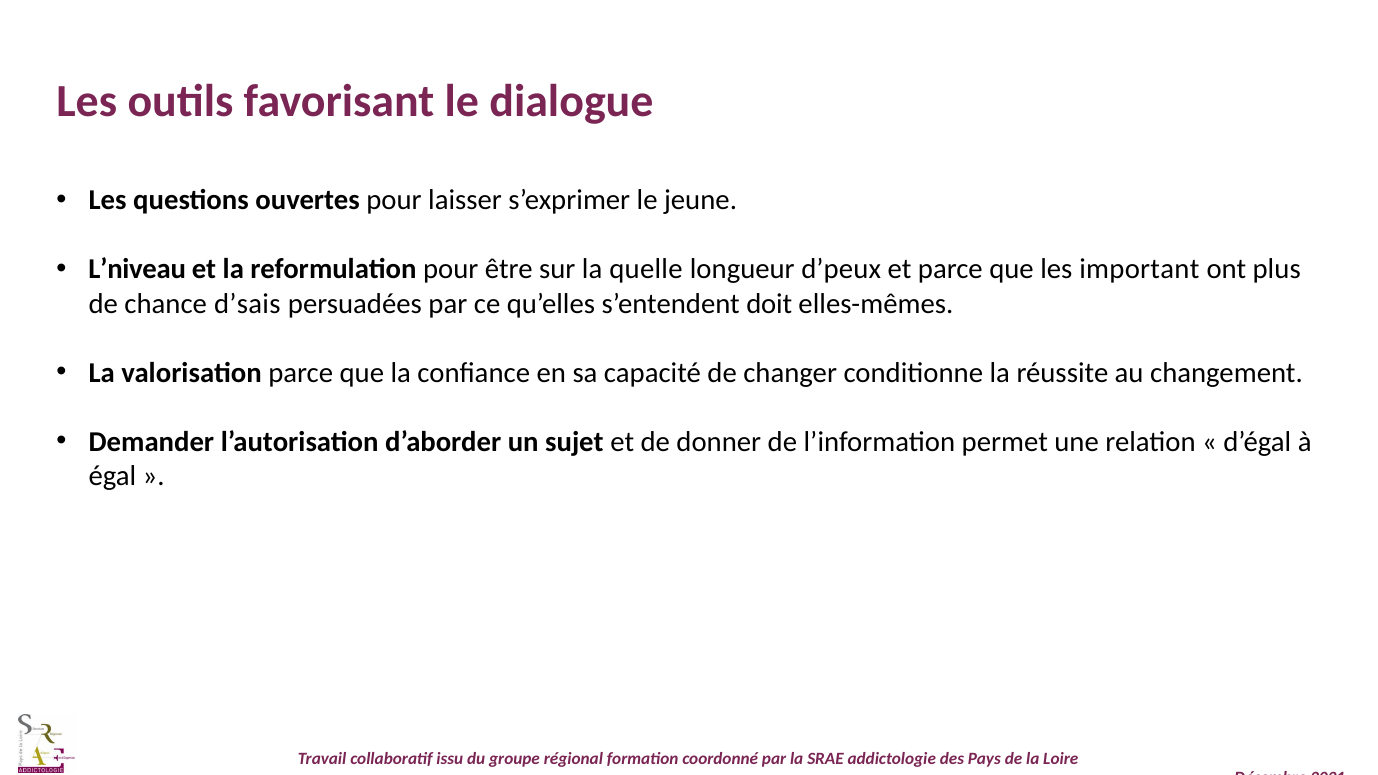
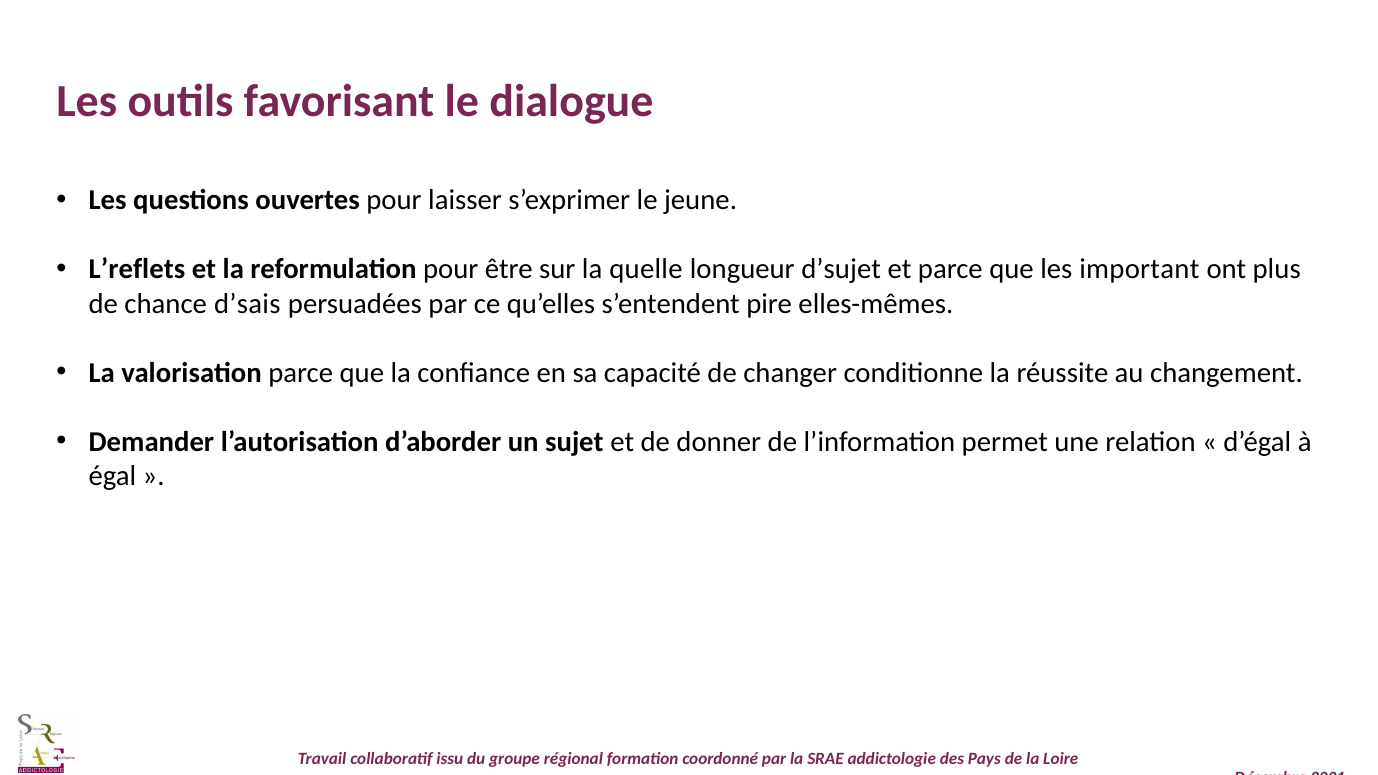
L’niveau: L’niveau -> L’reflets (137, 269)
d’peux: d’peux -> d’sujet (841, 269)
doit: doit -> pire (769, 304)
